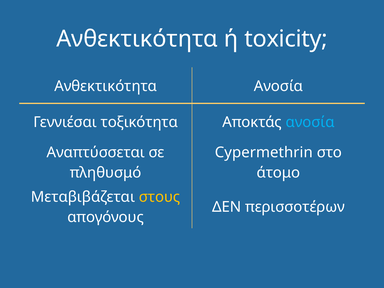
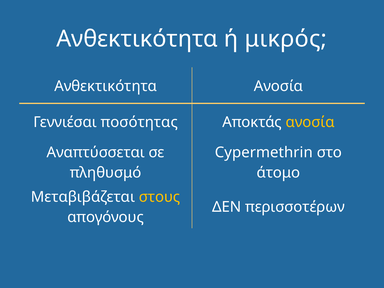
toxicity: toxicity -> μικρός (286, 39)
τοξικότητα: τοξικότητα -> ποσότητας (139, 122)
ανοσία colour: light blue -> yellow (310, 122)
